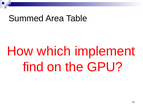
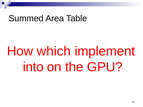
find: find -> into (33, 67)
